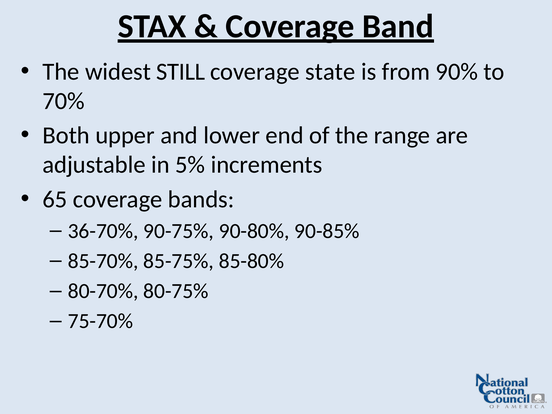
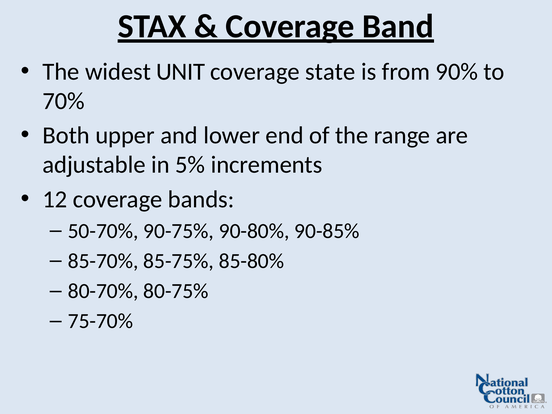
STILL: STILL -> UNIT (181, 72)
65: 65 -> 12 (55, 199)
36-70%: 36-70% -> 50-70% (103, 231)
